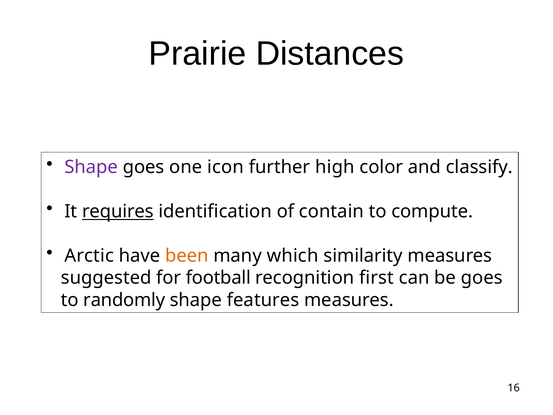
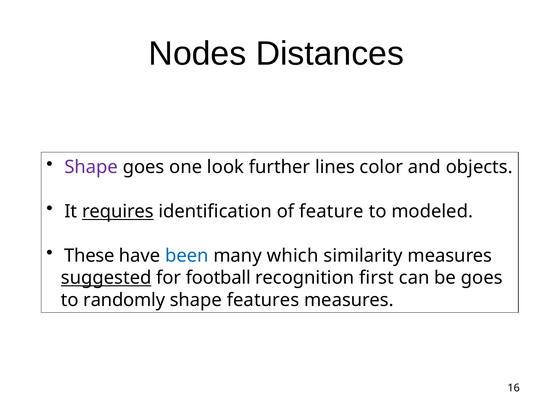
Prairie: Prairie -> Nodes (197, 54)
icon: icon -> look (226, 167)
high: high -> lines (335, 167)
classify: classify -> objects (479, 167)
contain: contain -> feature (331, 211)
compute: compute -> modeled (432, 211)
Arctic: Arctic -> These (89, 256)
been colour: orange -> blue (187, 256)
suggested underline: none -> present (106, 278)
